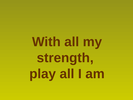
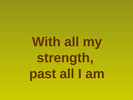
play: play -> past (43, 74)
